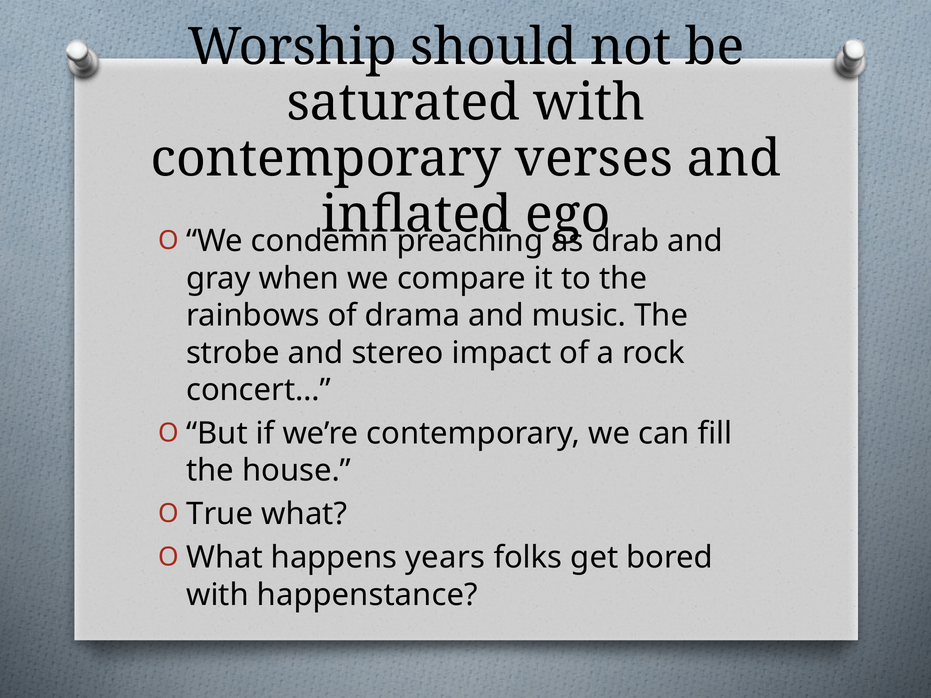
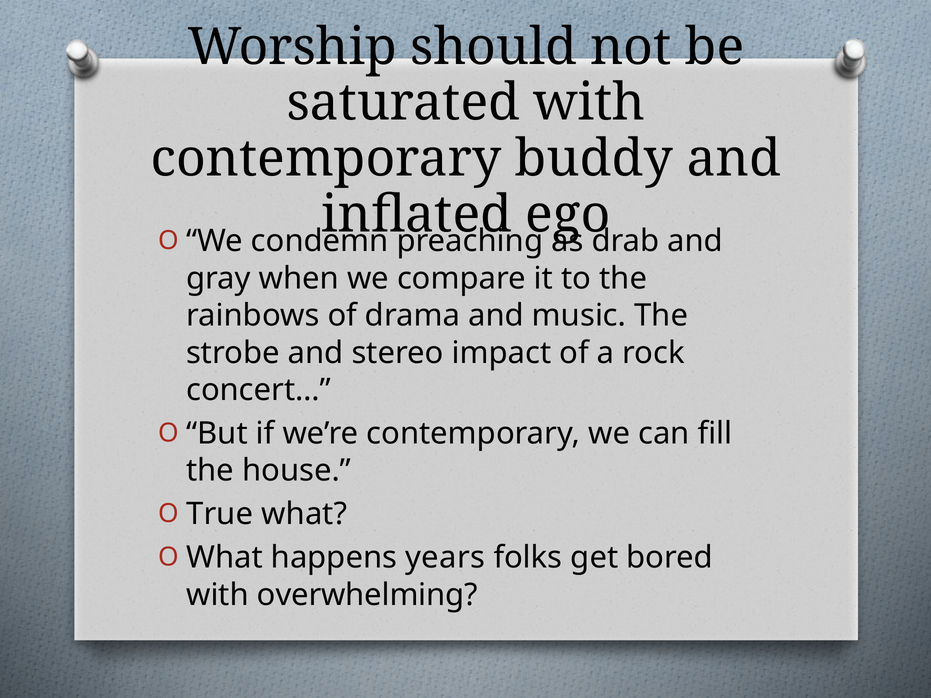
verses: verses -> buddy (594, 159)
happenstance: happenstance -> overwhelming (367, 595)
